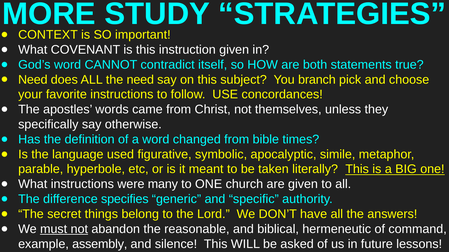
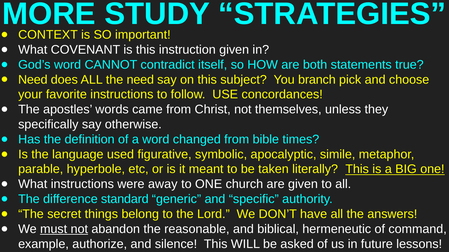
many: many -> away (163, 185)
specifies: specifies -> standard (125, 200)
assembly: assembly -> authorize (100, 244)
